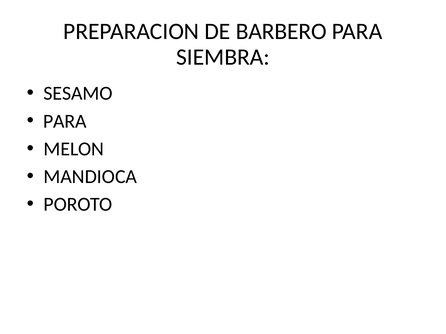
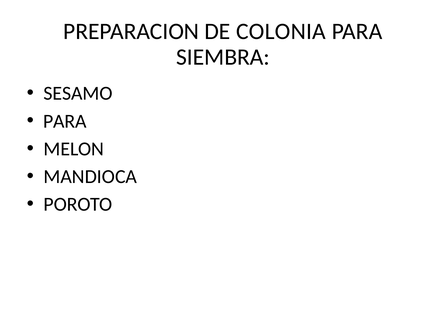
BARBERO: BARBERO -> COLONIA (281, 32)
